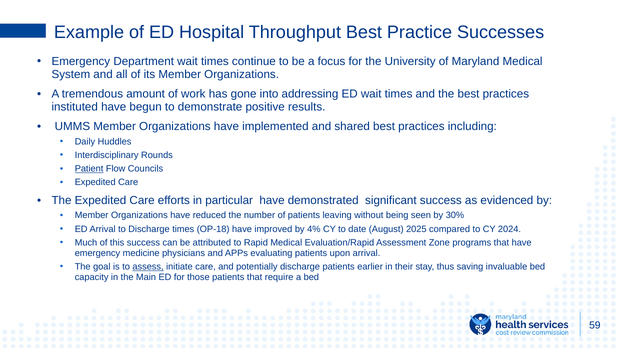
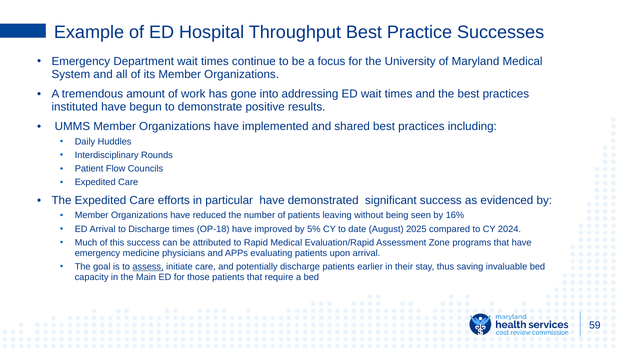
Patient underline: present -> none (89, 169)
30%: 30% -> 16% (455, 216)
4%: 4% -> 5% (314, 229)
